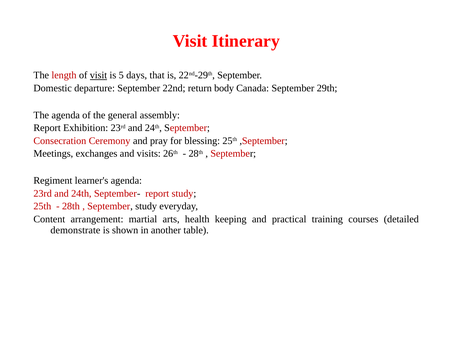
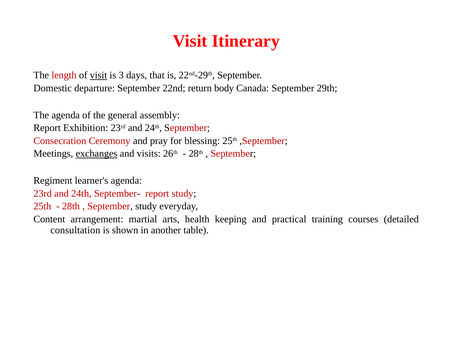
5: 5 -> 3 (121, 75)
exchanges underline: none -> present (97, 154)
demonstrate: demonstrate -> consultation (75, 230)
